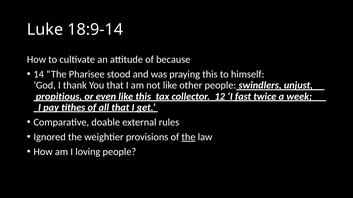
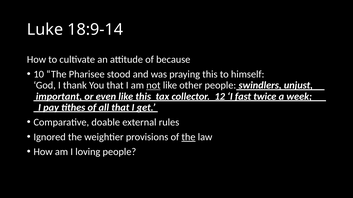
14: 14 -> 10 (39, 74)
not underline: none -> present (153, 86)
propitious: propitious -> important (59, 97)
